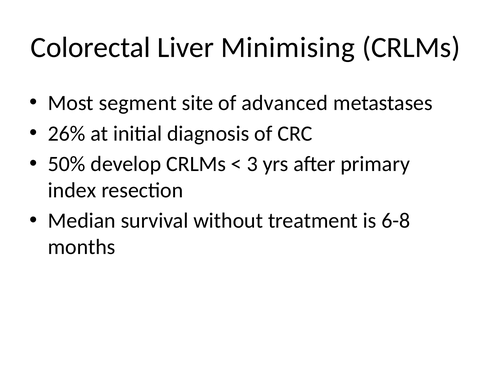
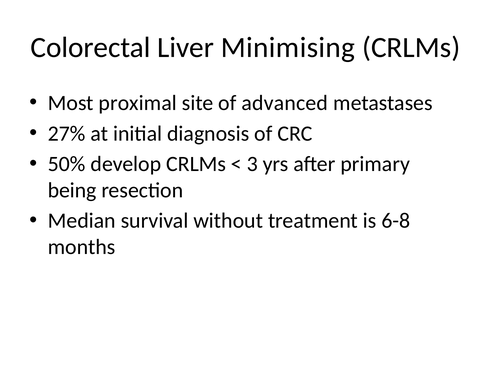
segment: segment -> proximal (138, 103)
26%: 26% -> 27% (67, 134)
index: index -> being (72, 190)
